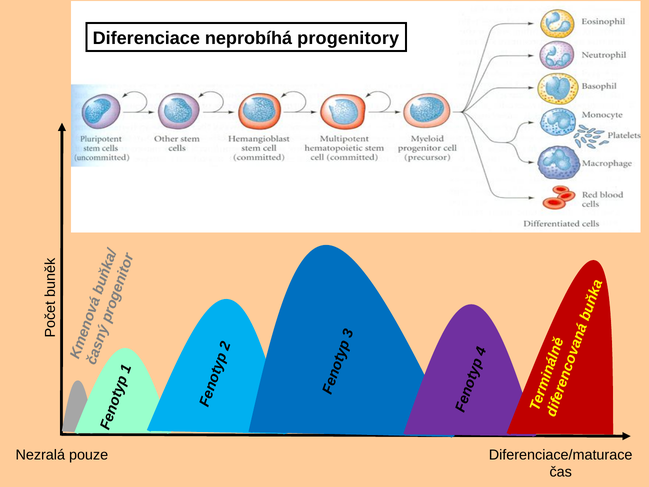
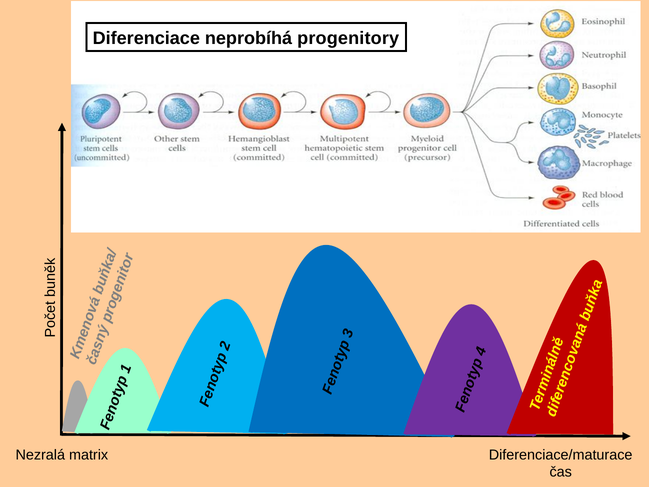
pouze: pouze -> matrix (89, 455)
